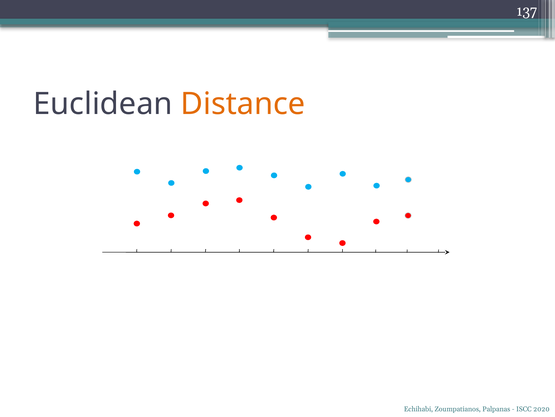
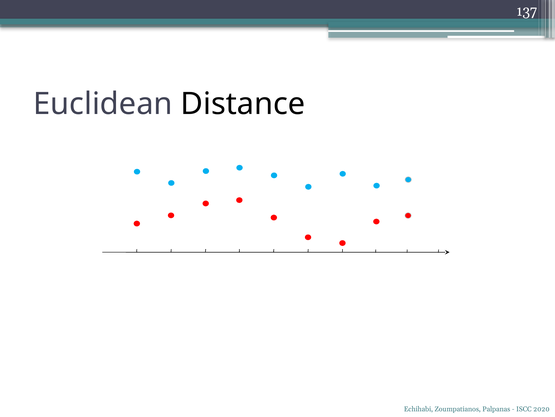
Distance colour: orange -> black (243, 104)
